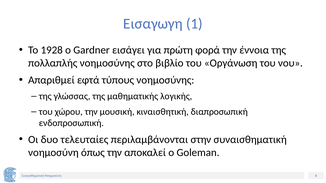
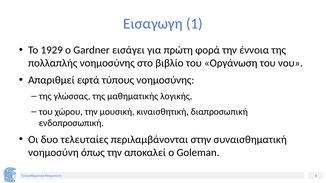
1928: 1928 -> 1929 (52, 50)
